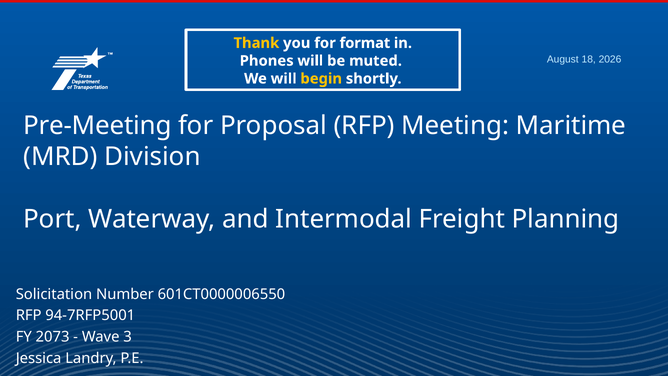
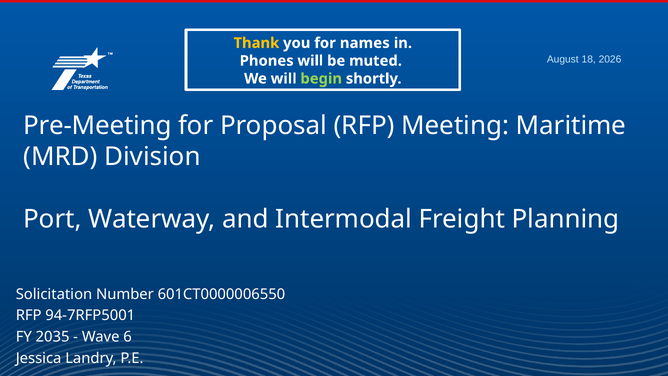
format: format -> names (365, 43)
begin colour: yellow -> light green (321, 79)
2073: 2073 -> 2035 (53, 337)
3: 3 -> 6 (128, 337)
